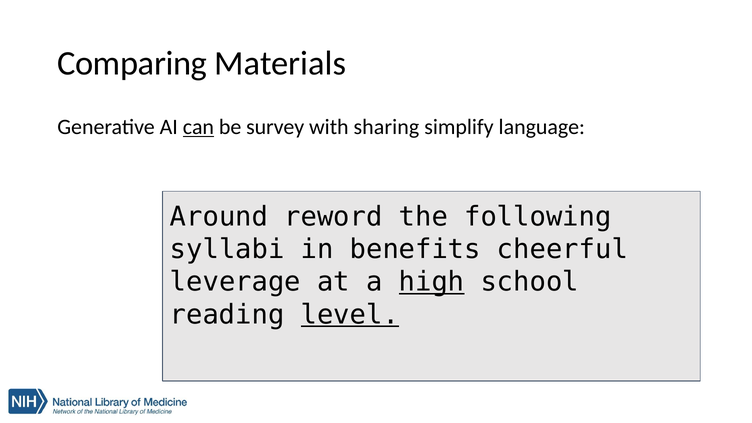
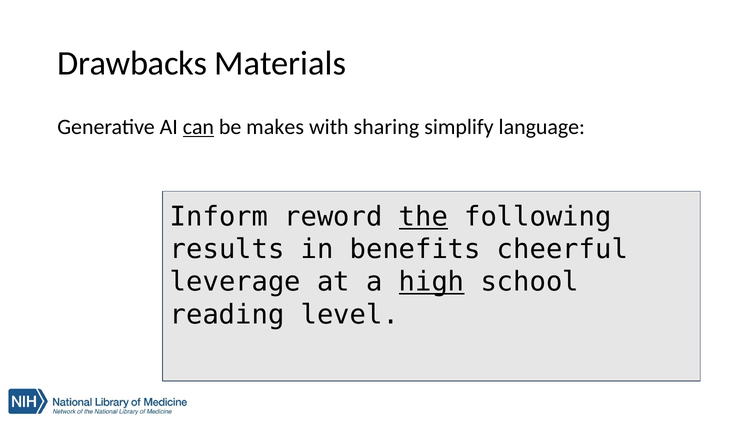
Comparing: Comparing -> Drawbacks (132, 63)
survey: survey -> makes (275, 127)
Around: Around -> Inform (219, 217)
the underline: none -> present (423, 217)
syllabi: syllabi -> results (227, 249)
level underline: present -> none (350, 315)
